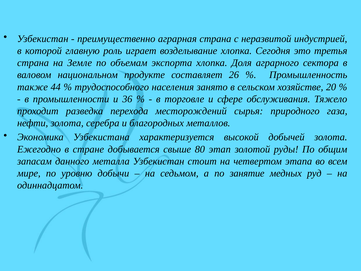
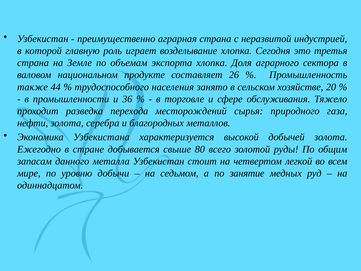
этап: этап -> всего (220, 149)
этапа: этапа -> легкой (299, 161)
